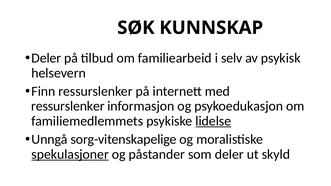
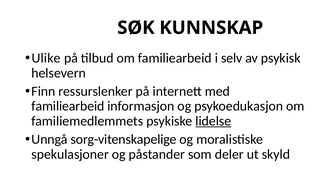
Deler: Deler -> Ulike (46, 58)
ressurslenker: ressurslenker -> familiearbeid (68, 106)
spekulasjoner underline: present -> none (70, 154)
